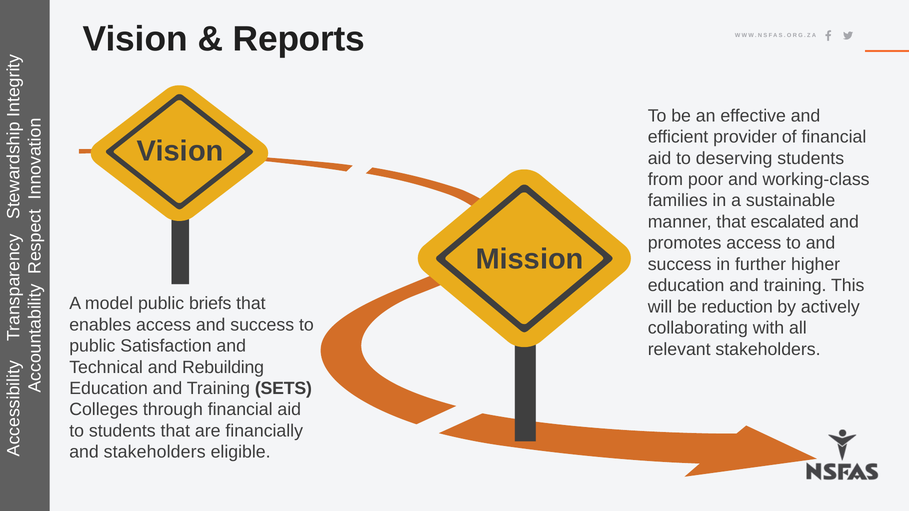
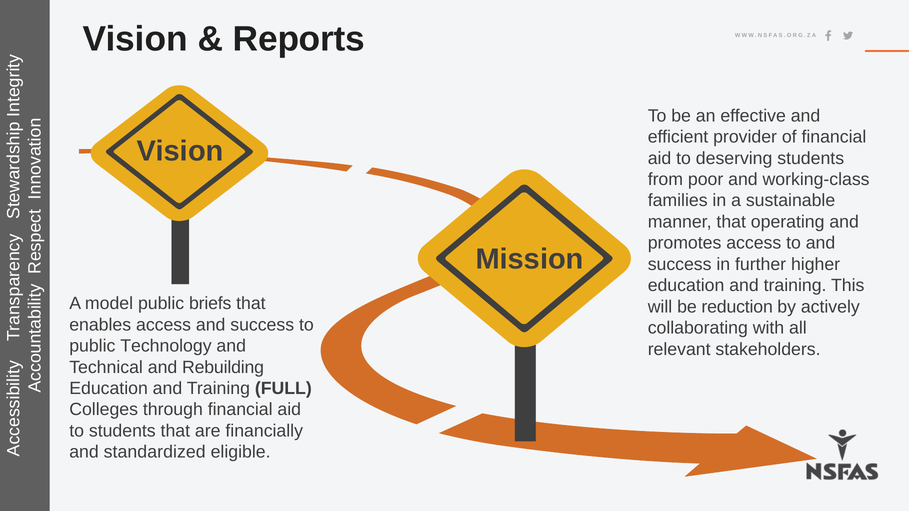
escalated: escalated -> operating (788, 222)
Satisfaction: Satisfaction -> Technology (166, 346)
SETS: SETS -> FULL (283, 389)
and stakeholders: stakeholders -> standardized (155, 452)
